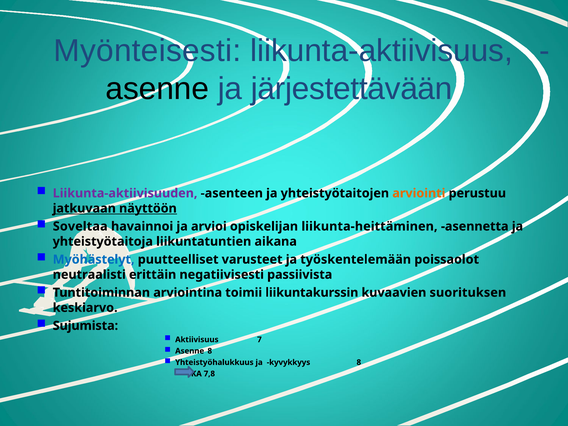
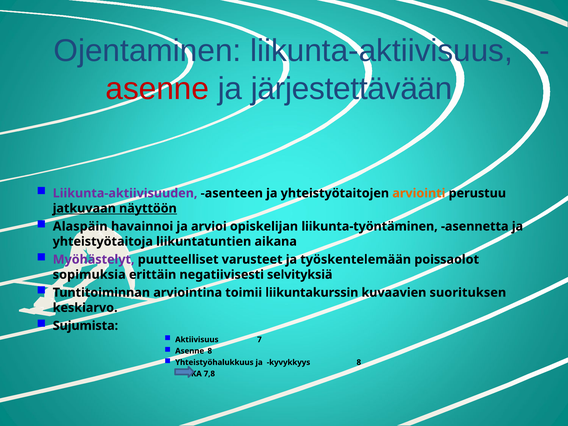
Myönteisesti: Myönteisesti -> Ojentaminen (147, 51)
asenne colour: black -> red (157, 89)
Soveltaa: Soveltaa -> Alaspäin (80, 226)
liikunta-heittäminen: liikunta-heittäminen -> liikunta-työntäminen (370, 226)
Myöhästelyt colour: blue -> purple (94, 259)
neutraalisti: neutraalisti -> sopimuksia (89, 275)
passiivista: passiivista -> selvityksiä (300, 275)
